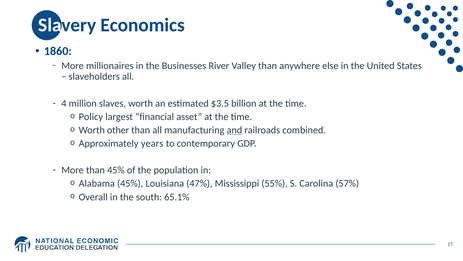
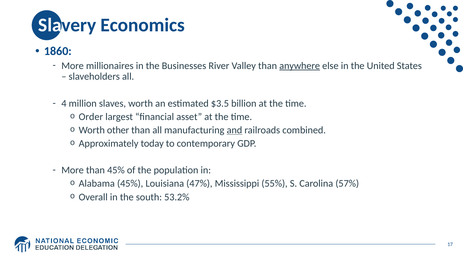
anywhere underline: none -> present (300, 66)
Policy: Policy -> Order (91, 117)
years: years -> today (152, 143)
65.1%: 65.1% -> 53.2% (177, 197)
